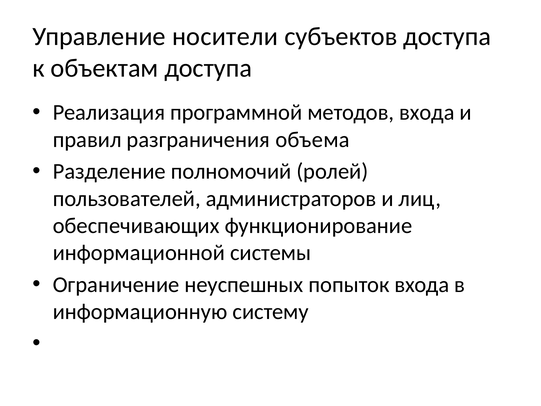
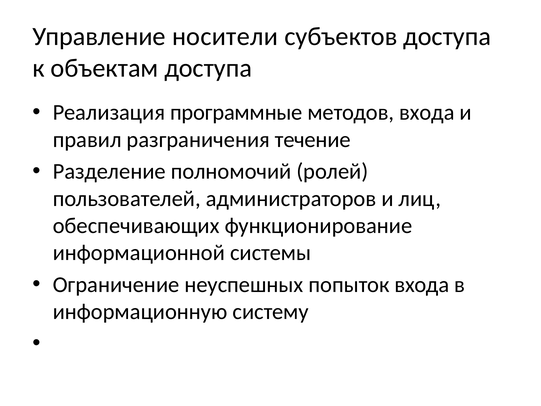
программной: программной -> программные (236, 112)
объема: объема -> течение (313, 140)
